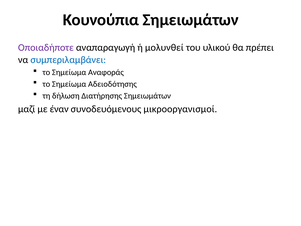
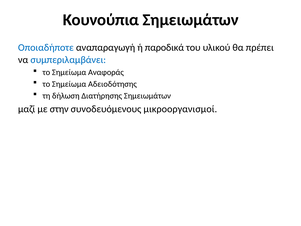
Οποιαδήποτε colour: purple -> blue (46, 48)
μολυνθεί: μολυνθεί -> παροδικά (164, 48)
έναν: έναν -> στην (59, 109)
